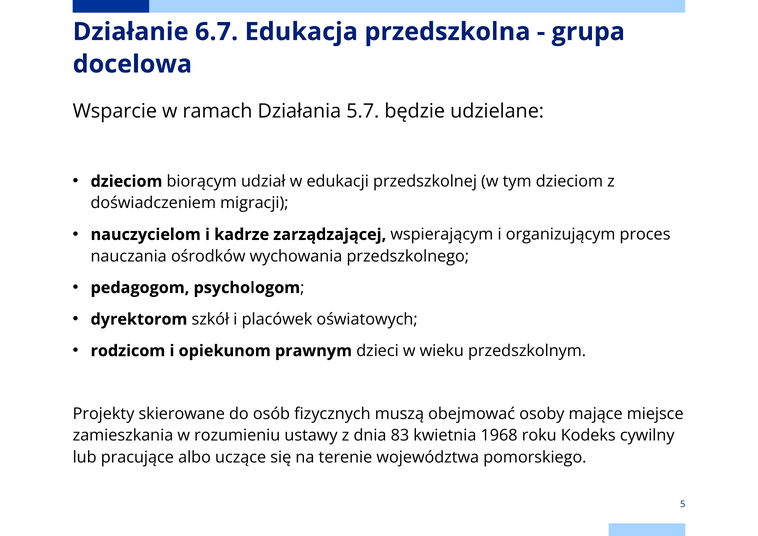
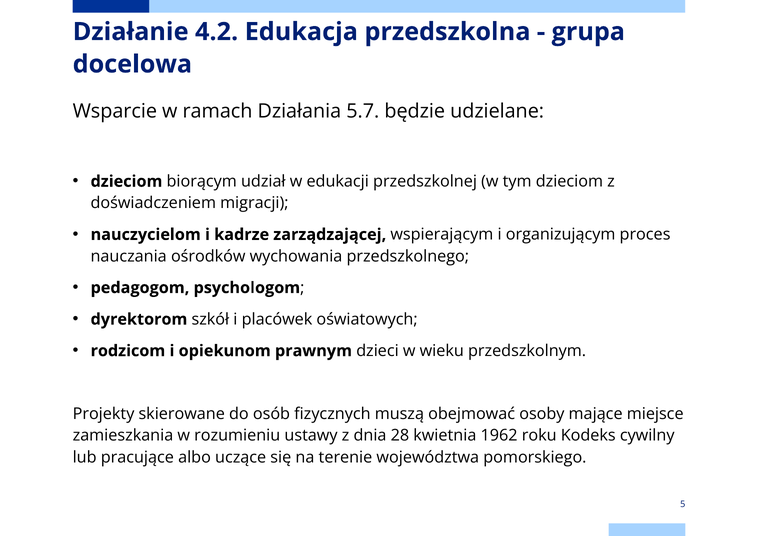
6.7: 6.7 -> 4.2 (217, 32)
83: 83 -> 28 (400, 436)
1968: 1968 -> 1962 (499, 436)
